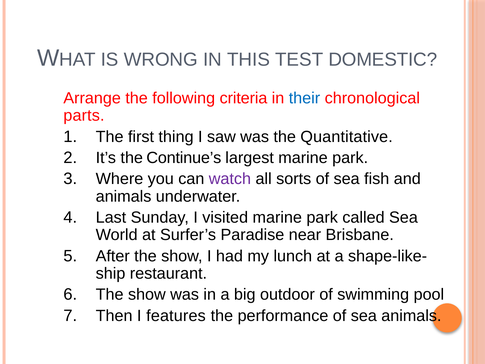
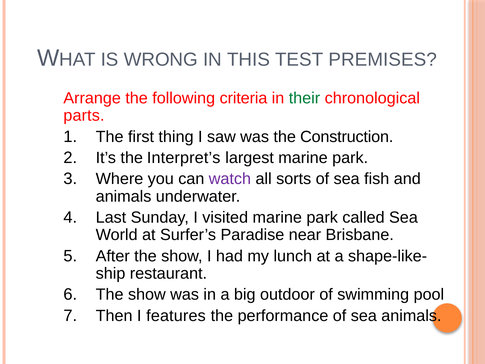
DOMESTIC: DOMESTIC -> PREMISES (383, 59)
their colour: blue -> green (304, 98)
Quantitative: Quantitative -> Construction (347, 137)
Continue’s: Continue’s -> Interpret’s (184, 158)
